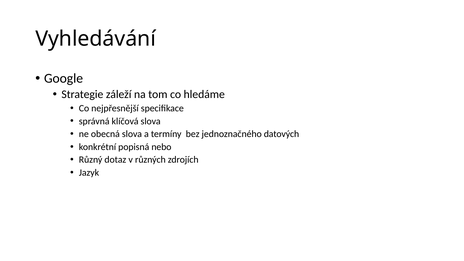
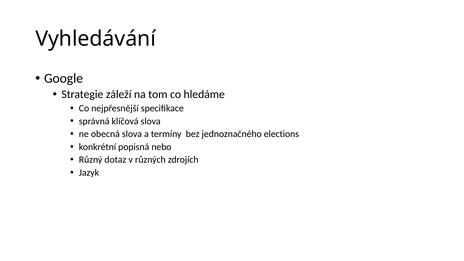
datových: datových -> elections (281, 134)
